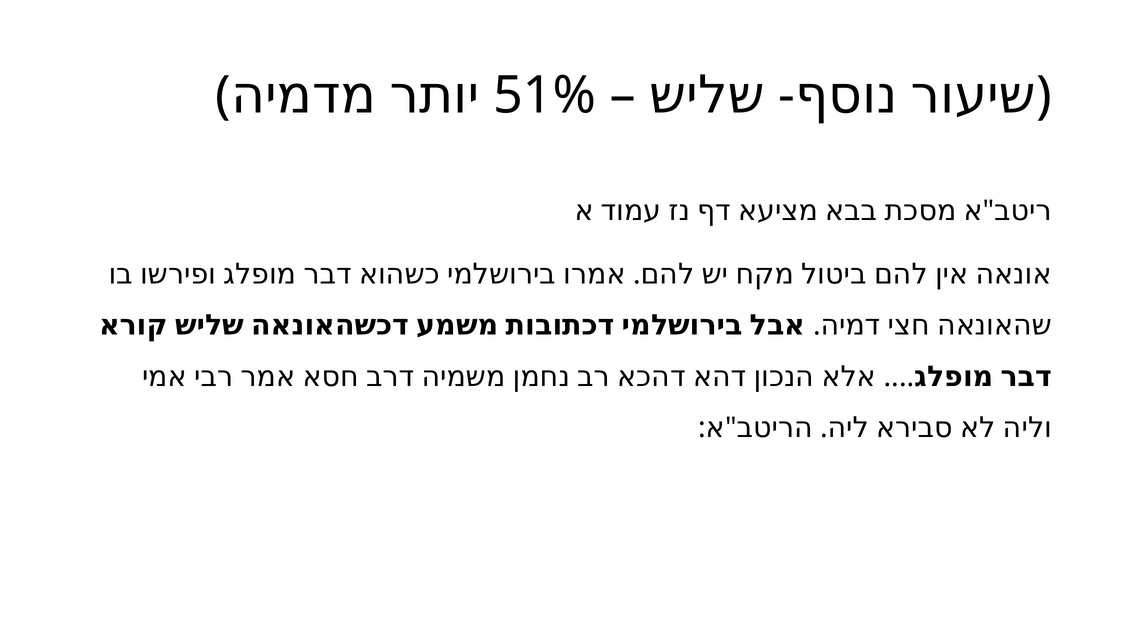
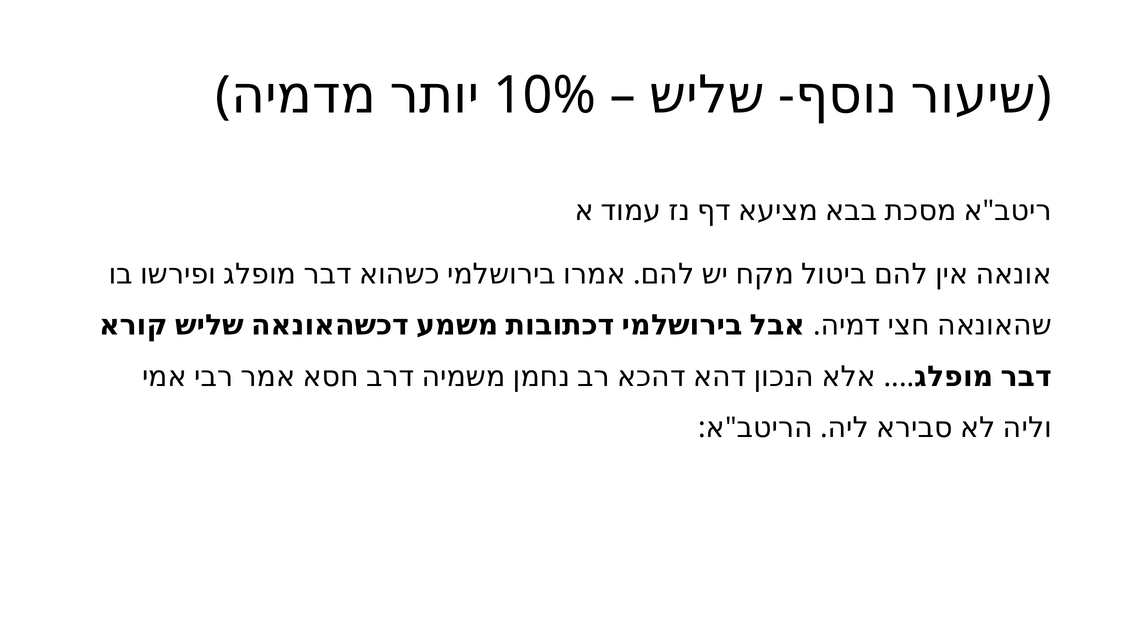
51%: 51% -> 10% (545, 96)
